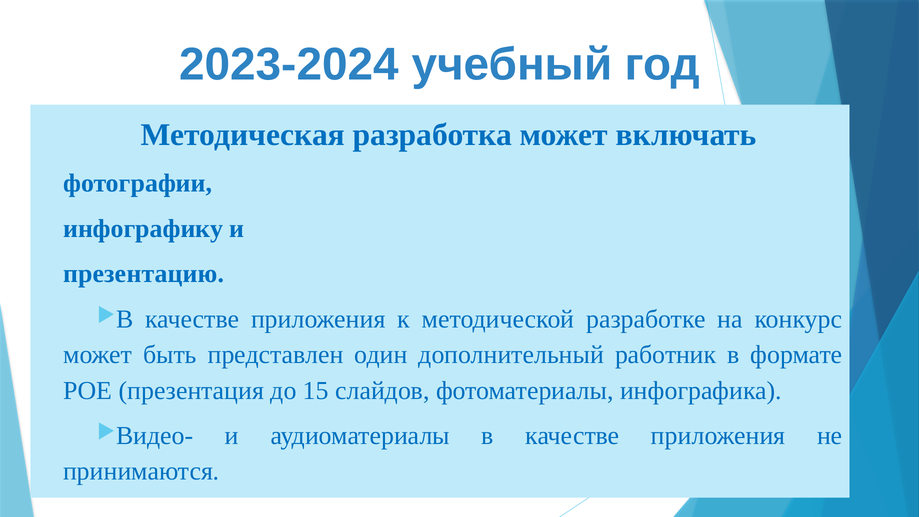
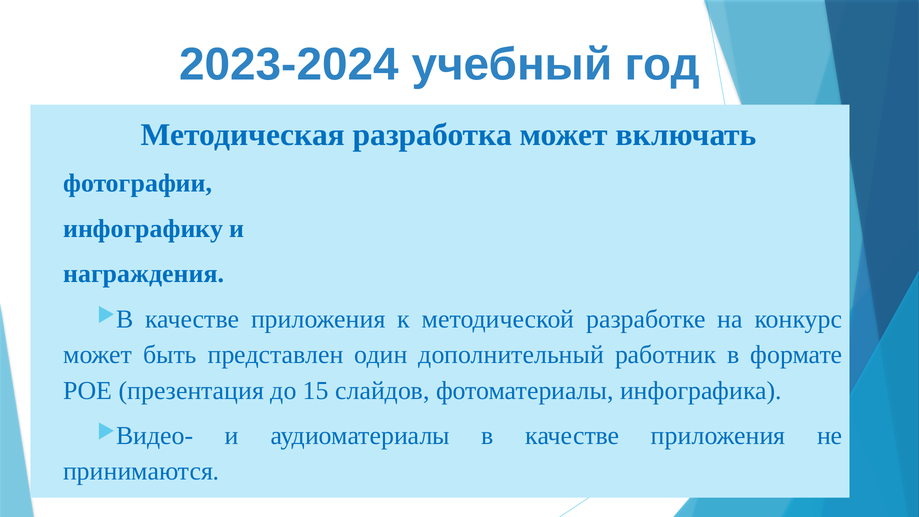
презентацию: презентацию -> награждения (144, 274)
